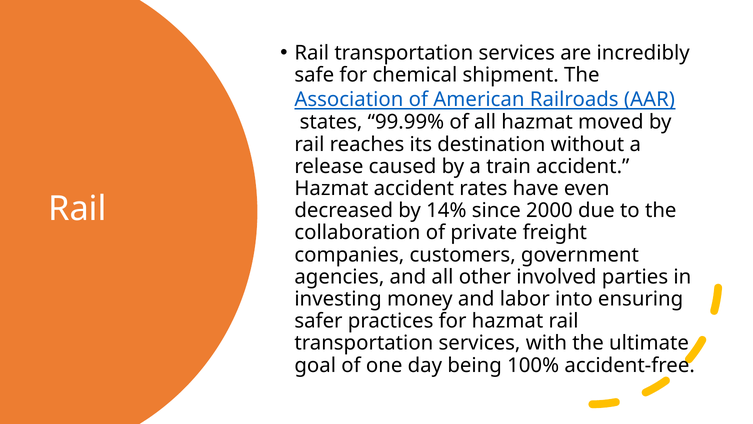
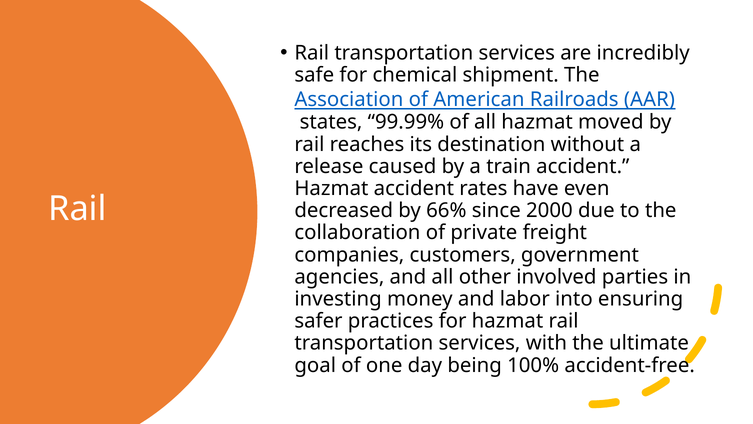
14%: 14% -> 66% (446, 210)
